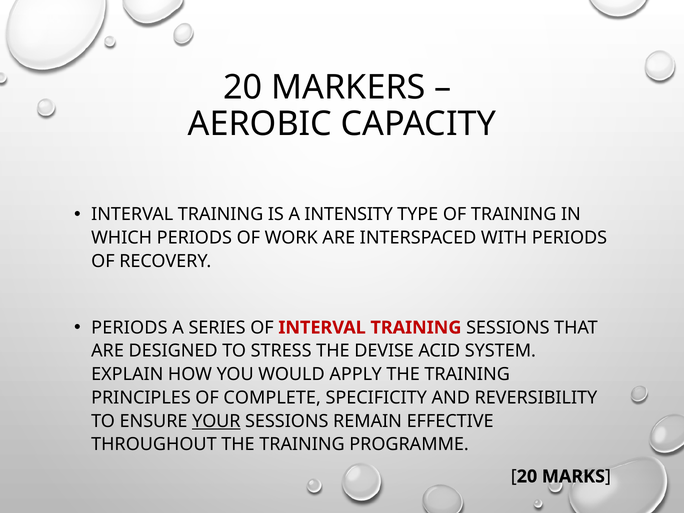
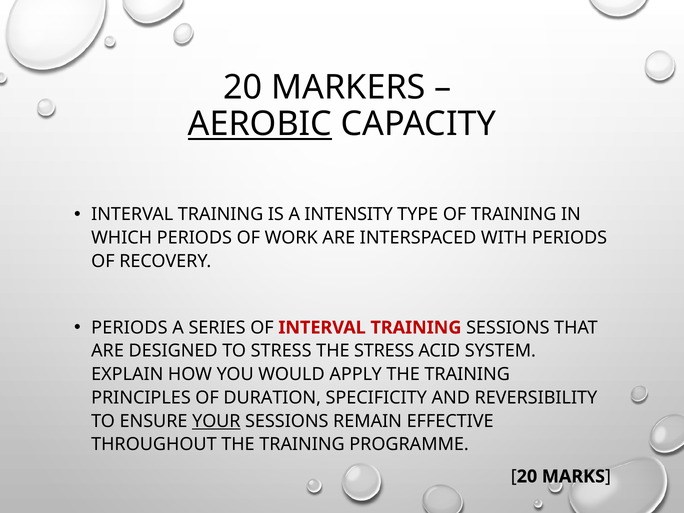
AEROBIC underline: none -> present (260, 124)
THE DEVISE: DEVISE -> STRESS (384, 351)
COMPLETE: COMPLETE -> DURATION (272, 398)
